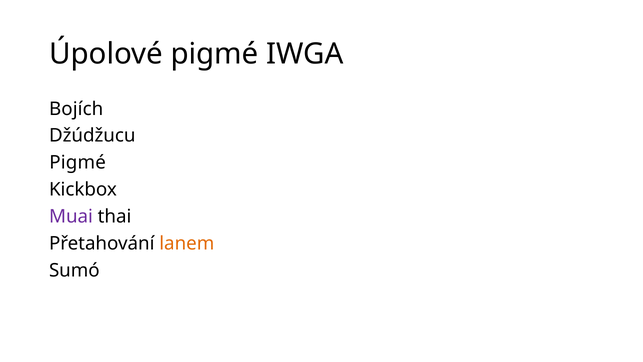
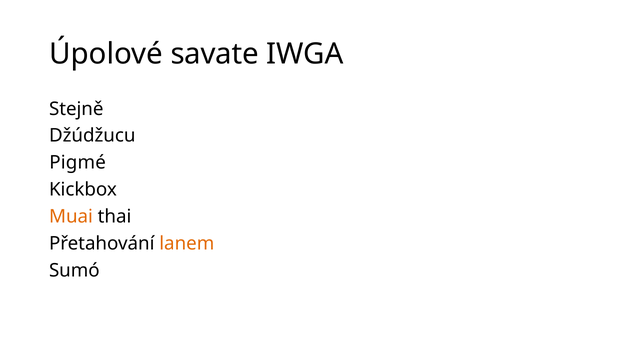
Úpolové pigmé: pigmé -> savate (215, 54)
Bojích: Bojích -> Stejně (76, 109)
Muai colour: purple -> orange (71, 217)
